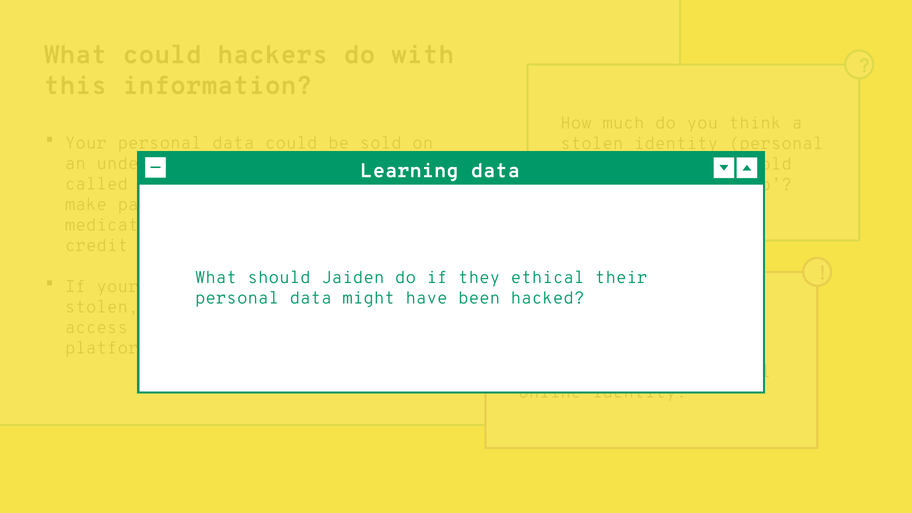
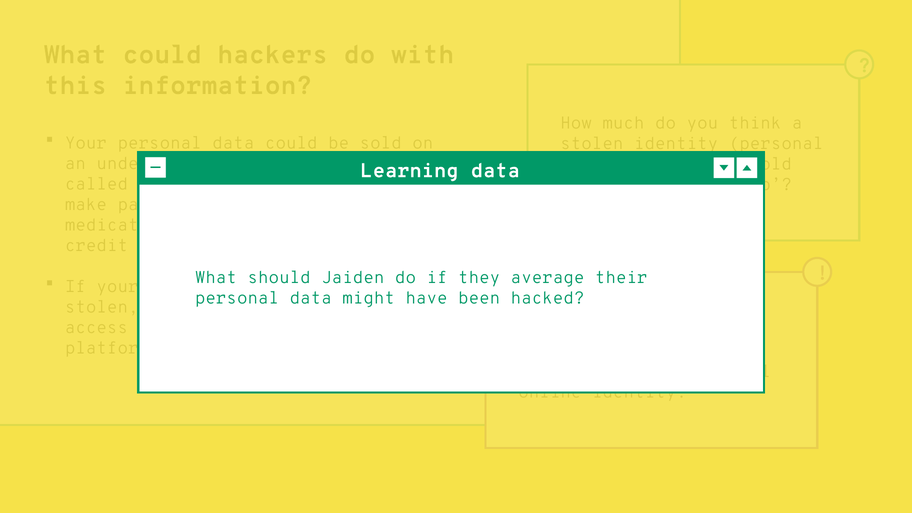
ethical: ethical -> average (548, 278)
